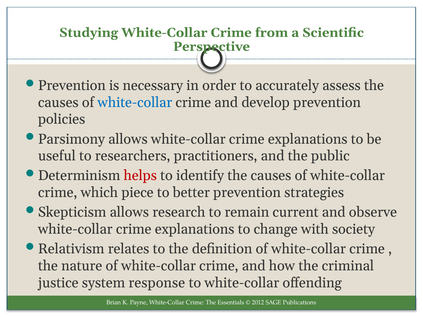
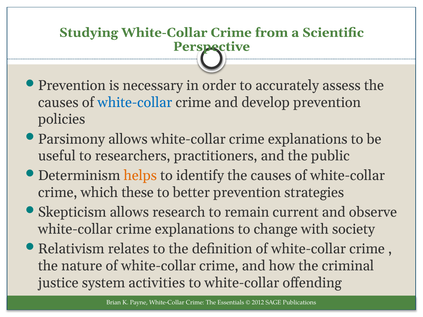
helps colour: red -> orange (140, 176)
piece: piece -> these (138, 193)
response: response -> activities (157, 283)
